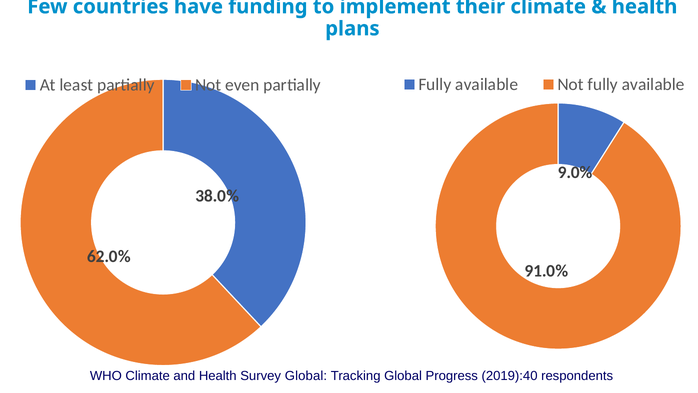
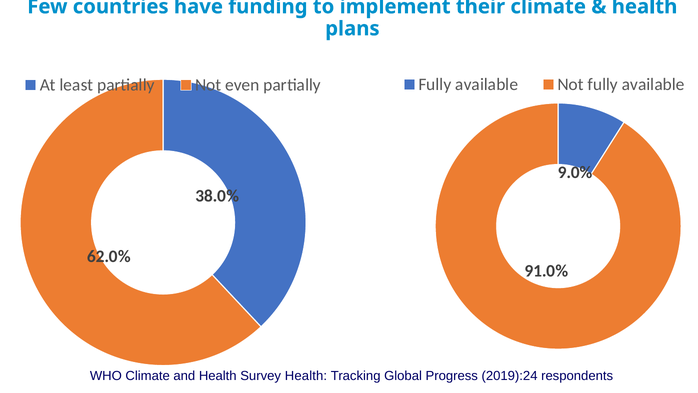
Survey Global: Global -> Health (306, 376)
2019):40: 2019):40 -> 2019):24 (510, 376)
